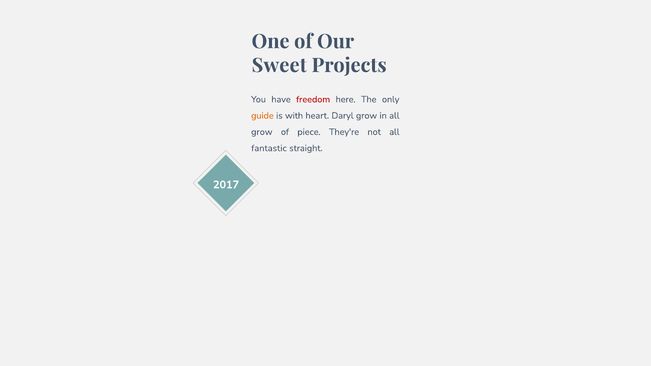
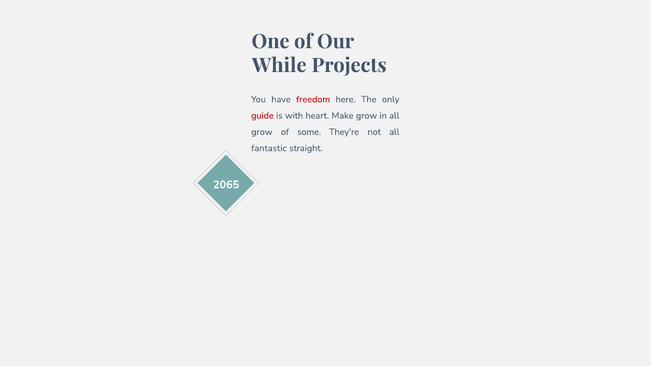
Sweet: Sweet -> While (279, 66)
guide colour: orange -> red (262, 116)
Daryl: Daryl -> Make (343, 116)
piece: piece -> some (309, 132)
2017: 2017 -> 2065 (226, 185)
